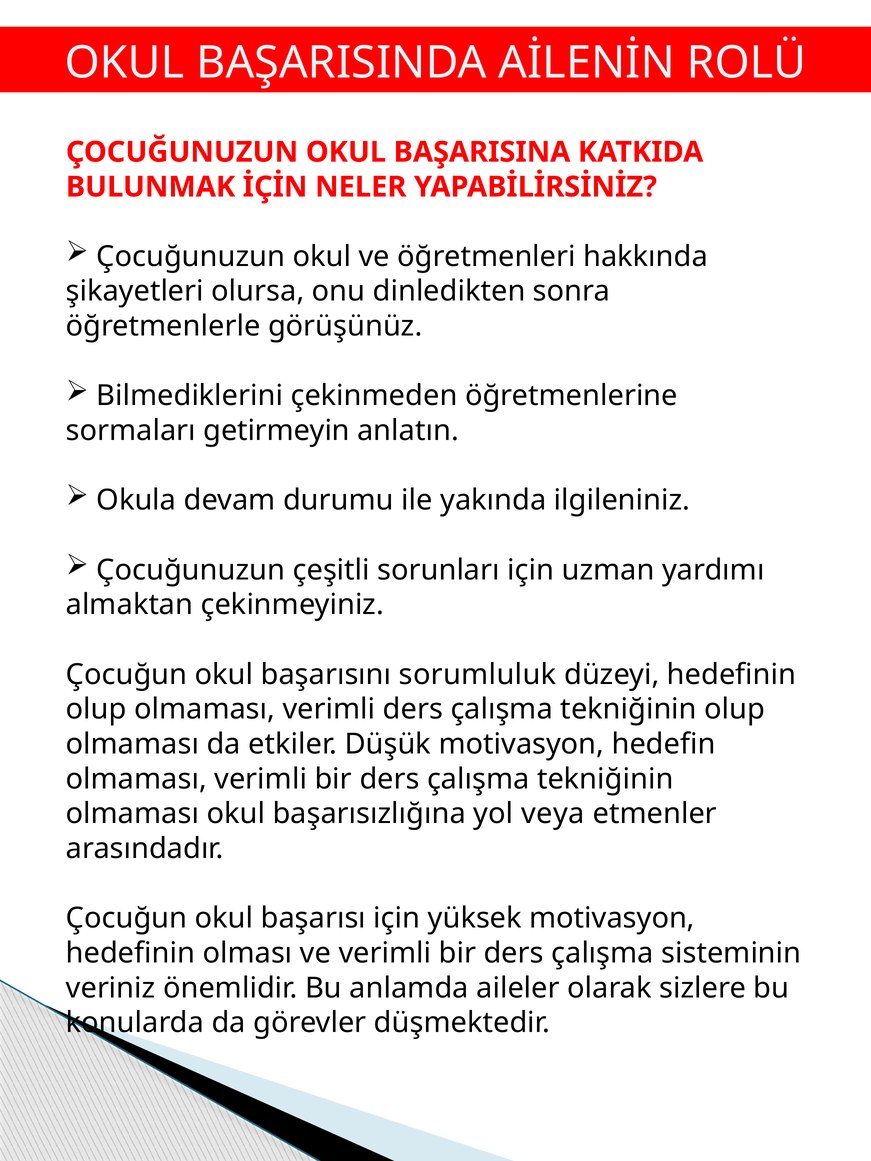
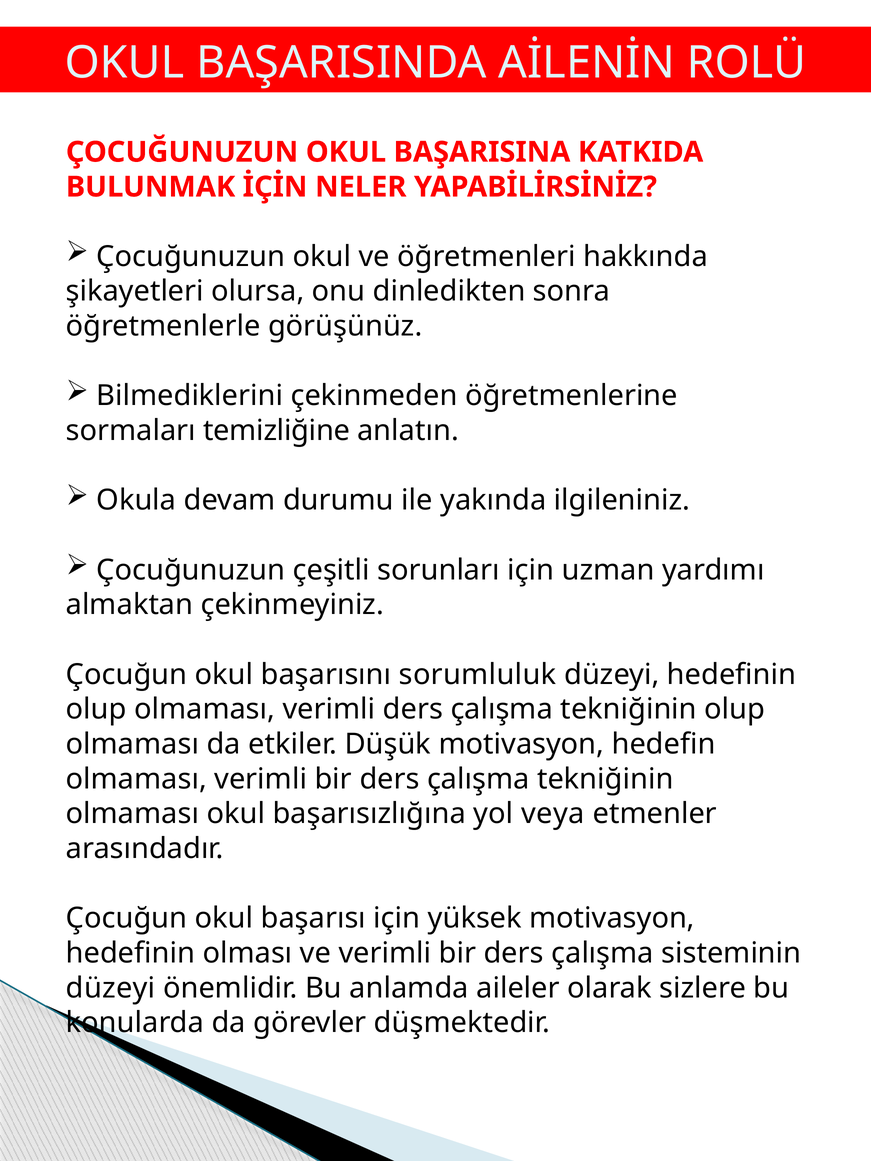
getirmeyin: getirmeyin -> temizliğine (277, 431)
veriniz: veriniz -> düzeyi (111, 988)
